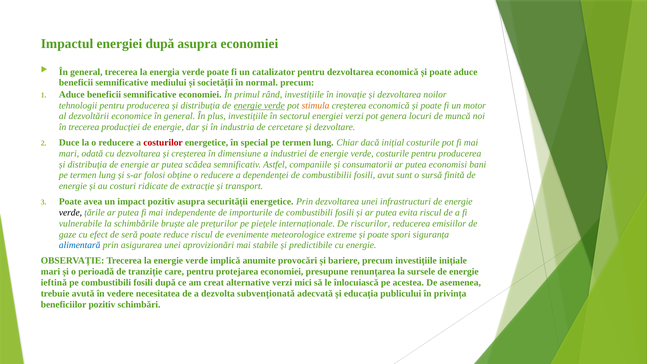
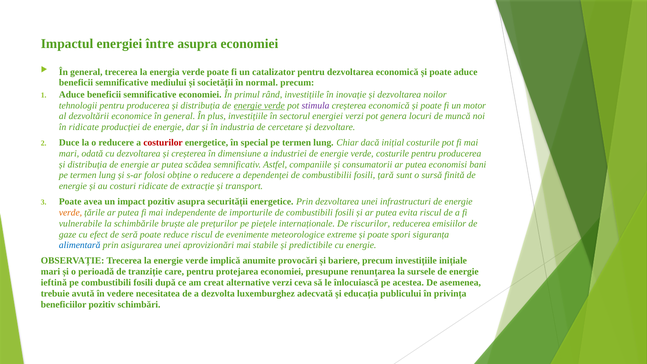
energiei după: după -> între (160, 44)
stimula colour: orange -> purple (316, 105)
în trecerea: trecerea -> ridicate (84, 127)
avut: avut -> țară (386, 175)
verde colour: black -> orange (71, 213)
mici: mici -> ceva (303, 283)
subvenționată: subvenționată -> luxemburghez (266, 293)
